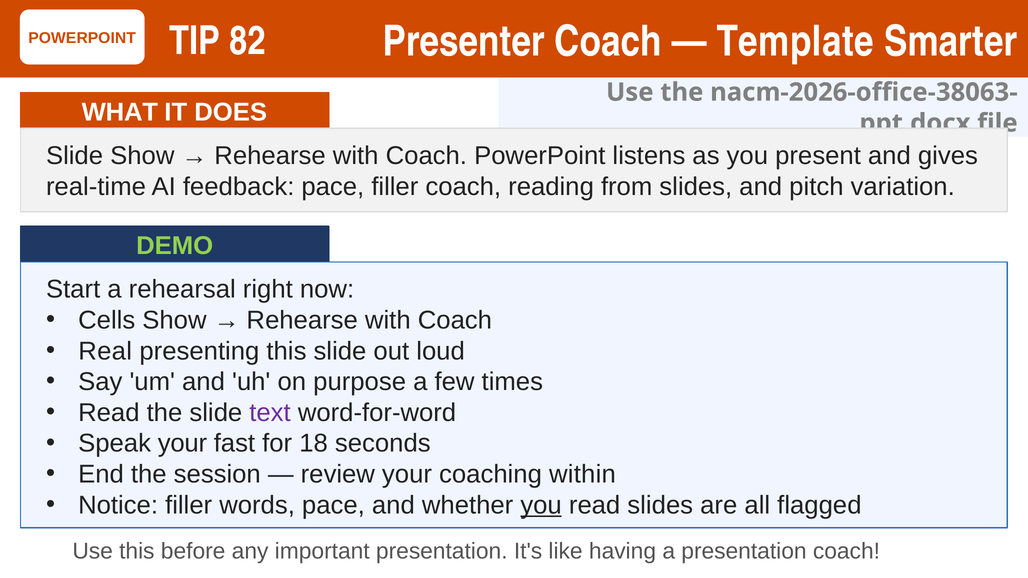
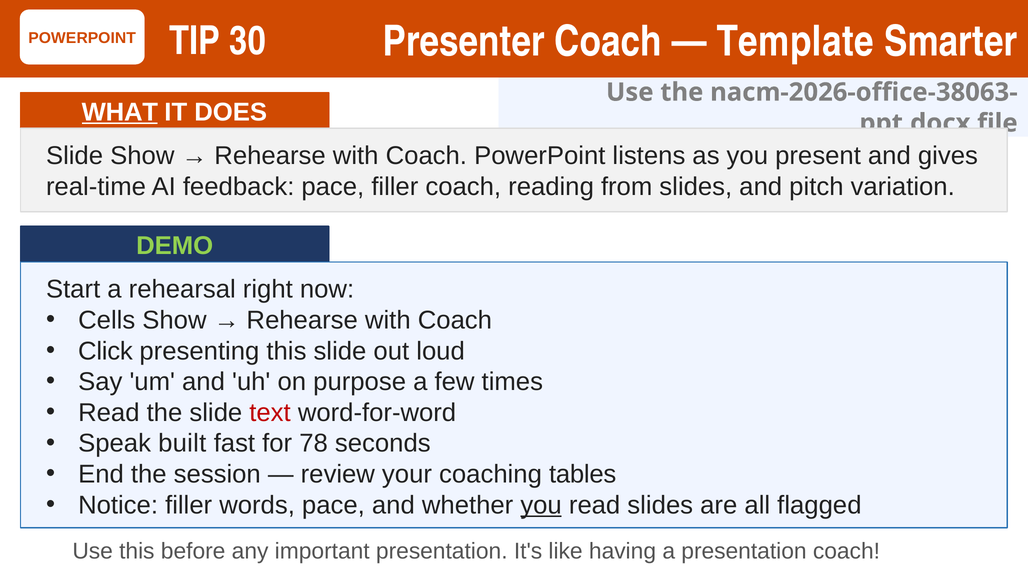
82: 82 -> 30 (248, 41)
WHAT underline: none -> present (120, 112)
Real: Real -> Click (105, 351)
text colour: purple -> red (270, 413)
Speak your: your -> built (182, 444)
18: 18 -> 78 (314, 444)
within: within -> tables (583, 475)
